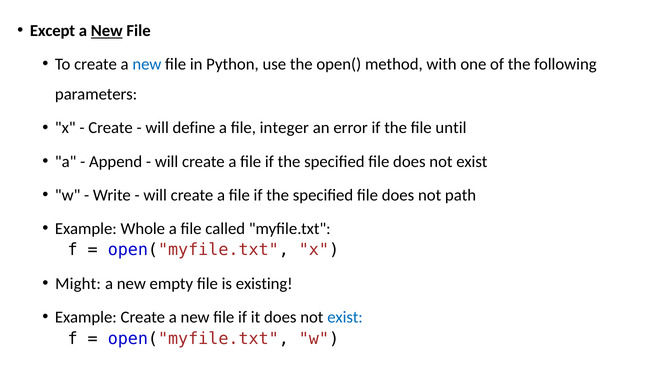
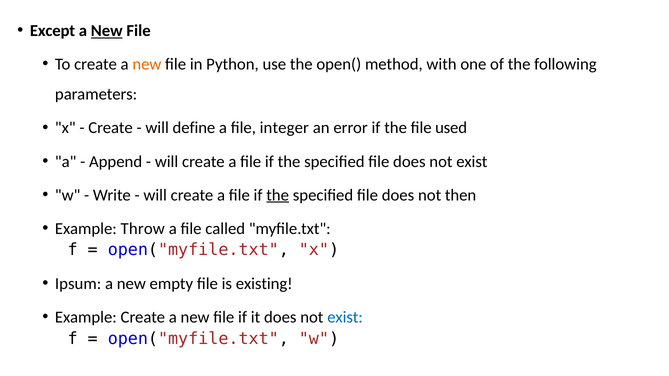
new colour: blue -> orange (147, 64)
until: until -> used (451, 128)
the underline: none -> present (278, 195)
path: path -> then (461, 195)
Whole: Whole -> Throw (143, 229)
Might: Might -> Ipsum (78, 284)
